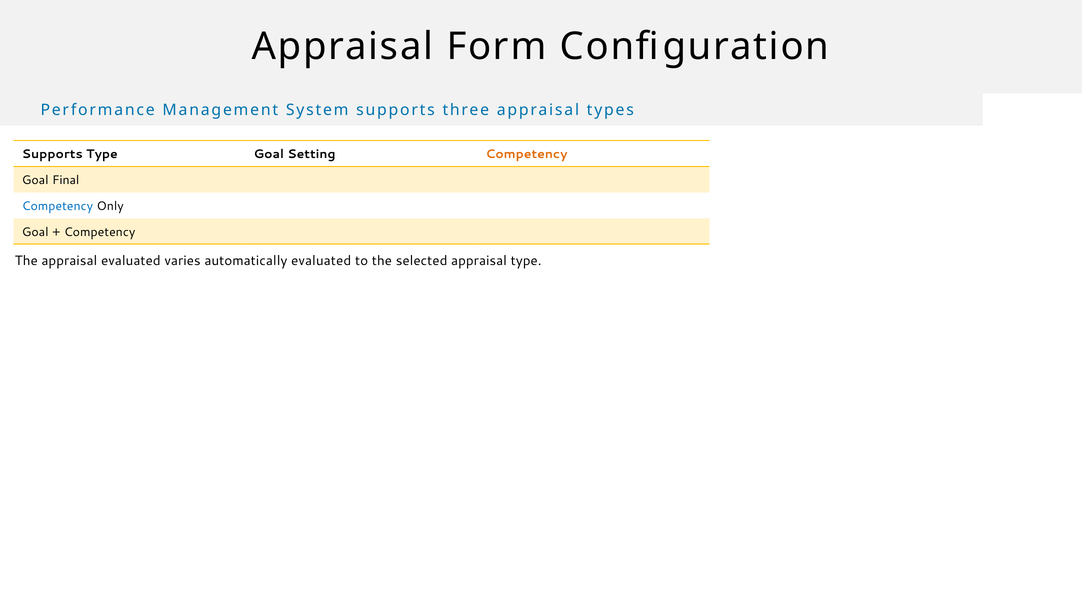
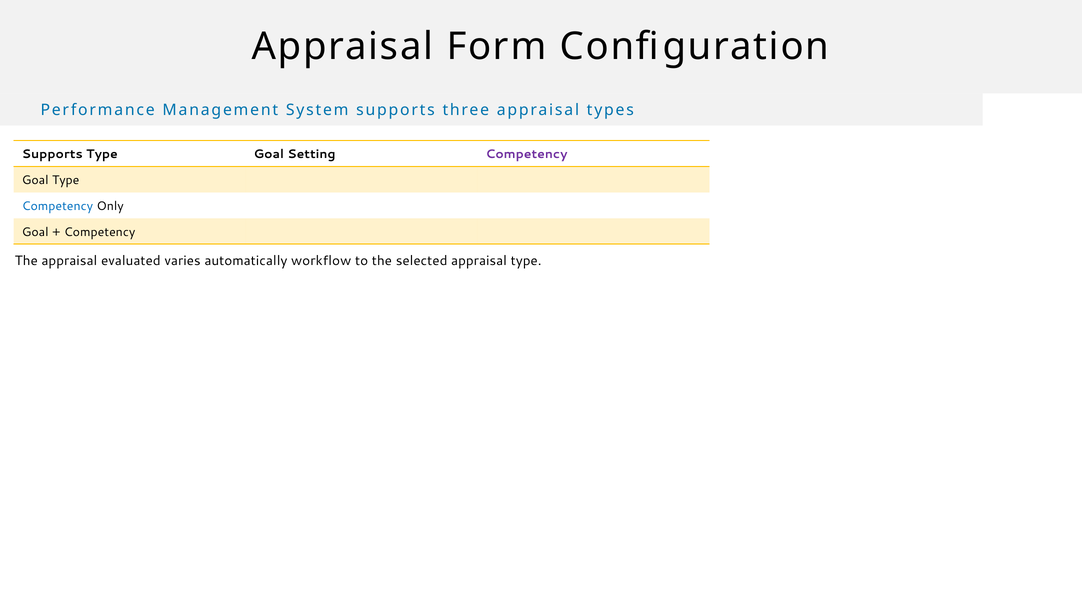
Competency colour: orange -> purple (526, 154)
Goal Final: Final -> Type (66, 180)
automatically evaluated: evaluated -> workflow (321, 260)
